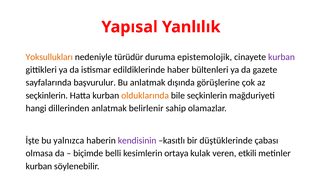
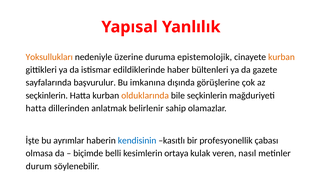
türüdür: türüdür -> üzerine (129, 57)
kurban colour: purple -> orange (281, 57)
Bu anlatmak: anlatmak -> imkanına (148, 83)
hangi: hangi -> hatta (36, 108)
yalnızca: yalnızca -> ayrımlar (69, 141)
kendisinin colour: purple -> blue (137, 141)
düştüklerinde: düştüklerinde -> profesyonellik (226, 141)
etkili: etkili -> nasıl (247, 153)
kurban: kurban -> durum (39, 166)
